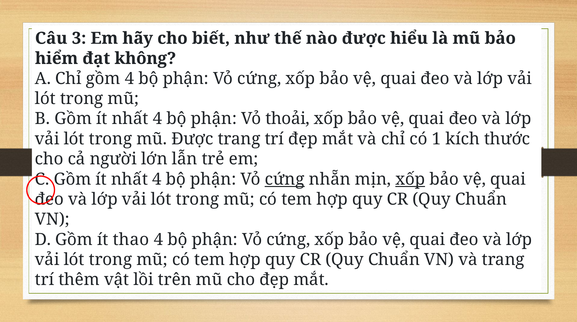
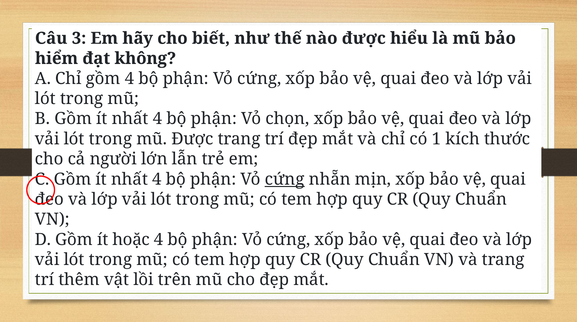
thoải: thoải -> chọn (287, 119)
xốp underline: present -> none (410, 179)
thao: thao -> hoặc (131, 240)
